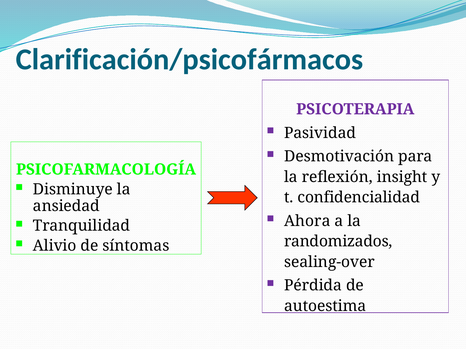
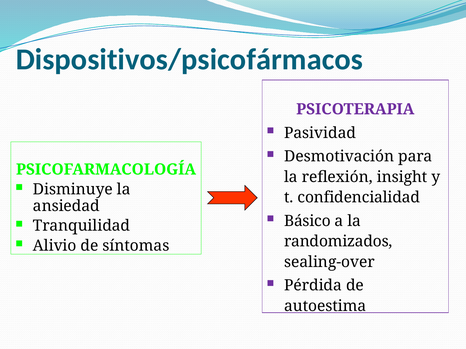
Clarificación/psicofármacos: Clarificación/psicofármacos -> Dispositivos/psicofármacos (189, 60)
Ahora: Ahora -> Básico (307, 221)
